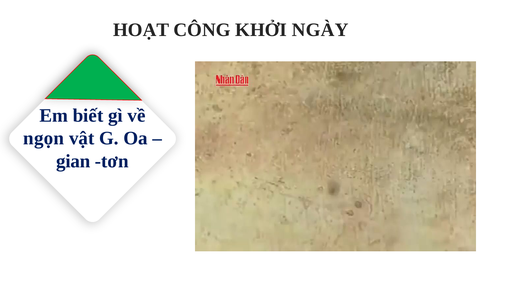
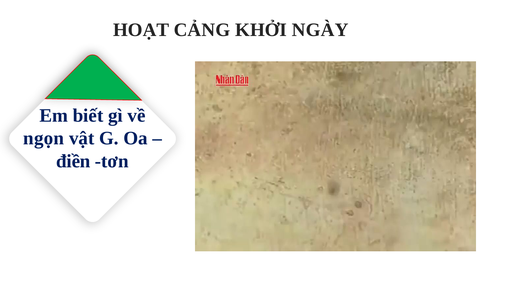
CÔNG: CÔNG -> CẢNG (202, 30)
gian: gian -> điền (73, 161)
